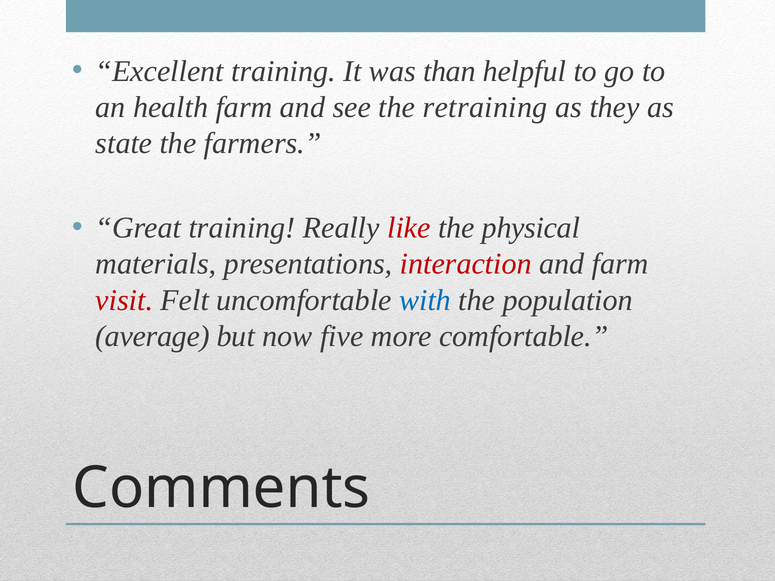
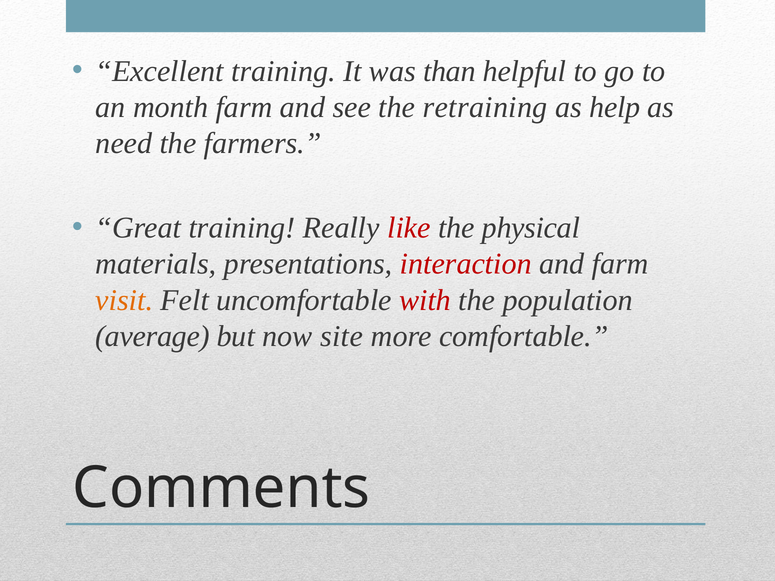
health: health -> month (171, 107)
they: they -> help (615, 107)
state: state -> need (124, 143)
visit colour: red -> orange (124, 300)
with colour: blue -> red (425, 300)
five: five -> site (342, 336)
